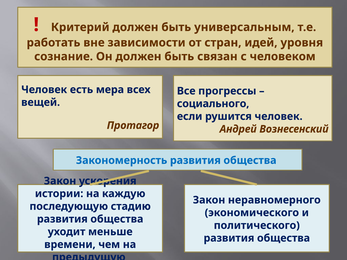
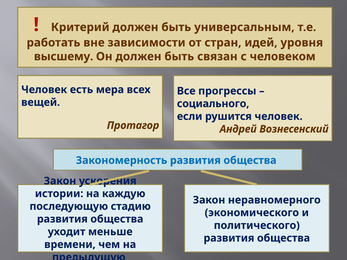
сознание: сознание -> высшему (64, 57)
